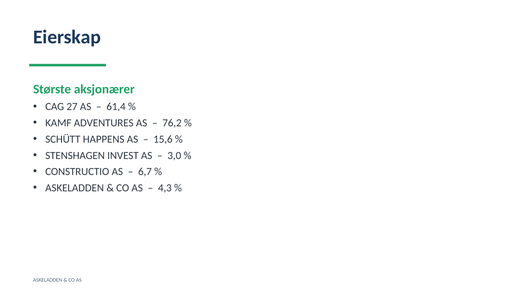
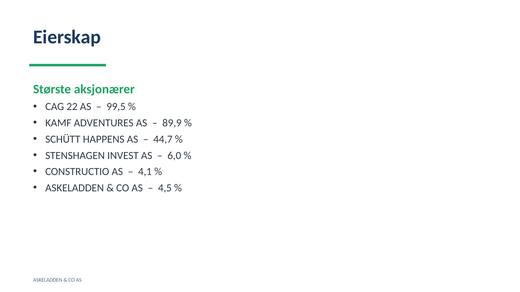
27: 27 -> 22 (72, 107)
61,4: 61,4 -> 99,5 (116, 107)
76,2: 76,2 -> 89,9 (172, 123)
15,6: 15,6 -> 44,7 (163, 139)
3,0: 3,0 -> 6,0 (174, 156)
6,7: 6,7 -> 4,1 (145, 172)
4,3: 4,3 -> 4,5 (165, 188)
